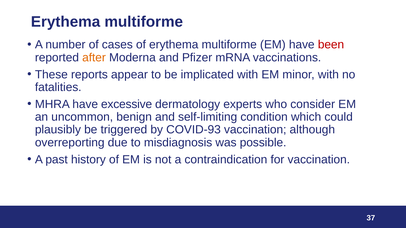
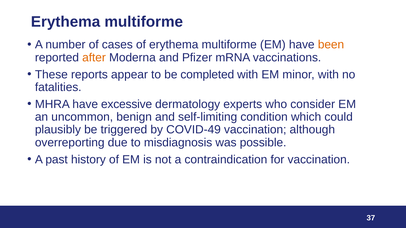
been colour: red -> orange (331, 45)
implicated: implicated -> completed (207, 75)
COVID-93: COVID-93 -> COVID-49 (194, 130)
